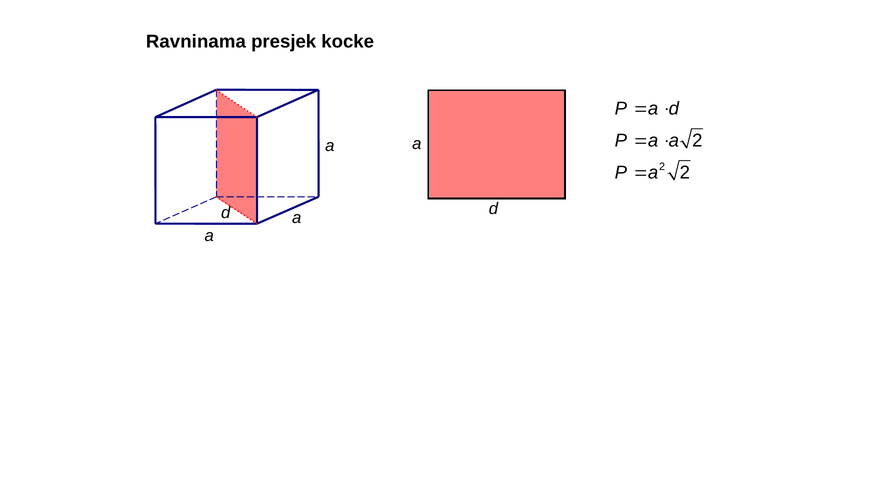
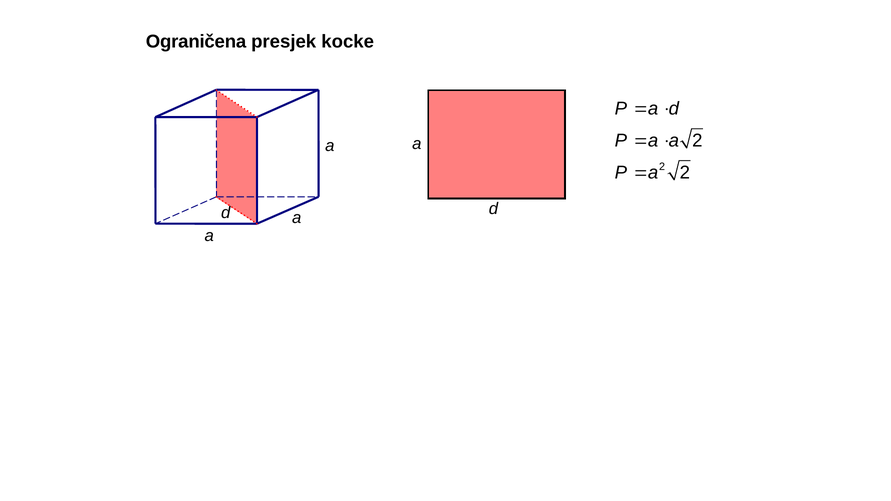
Ravninama: Ravninama -> Ograničena (196, 42)
